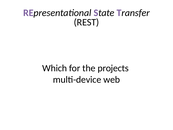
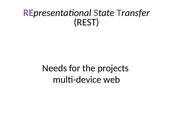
Which: Which -> Needs (55, 68)
